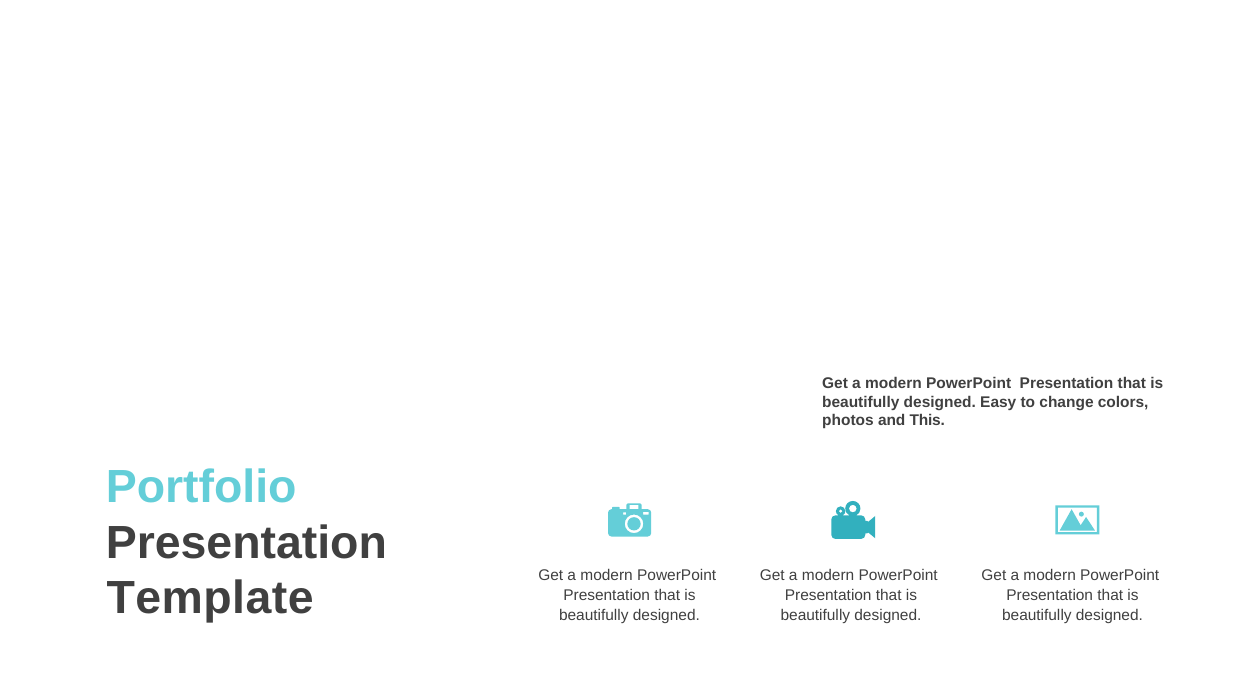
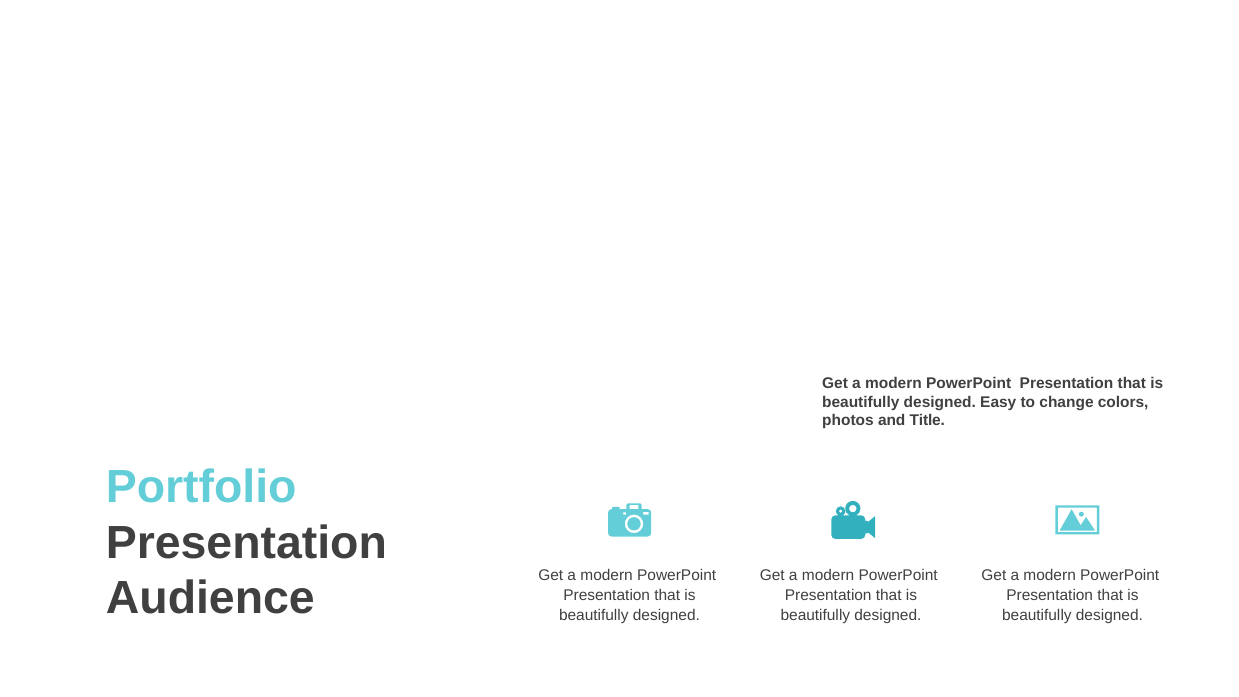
This: This -> Title (927, 421)
Template: Template -> Audience (210, 598)
